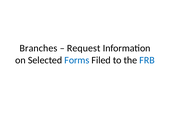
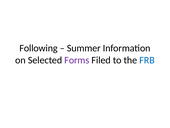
Branches: Branches -> Following (39, 48)
Request: Request -> Summer (84, 48)
Forms colour: blue -> purple (77, 60)
